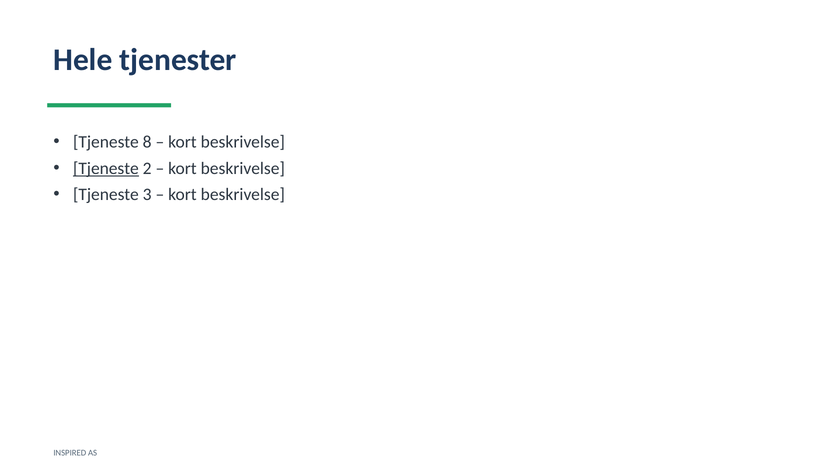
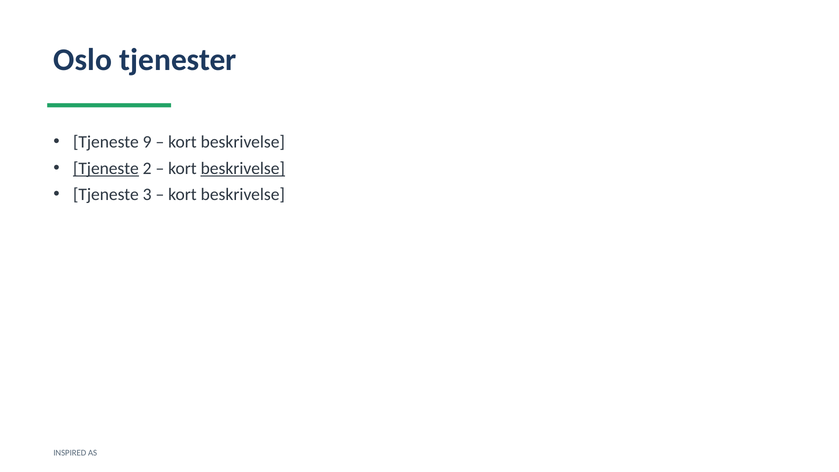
Hele: Hele -> Oslo (83, 60)
8: 8 -> 9 (147, 142)
beskrivelse underline: none -> present (243, 168)
